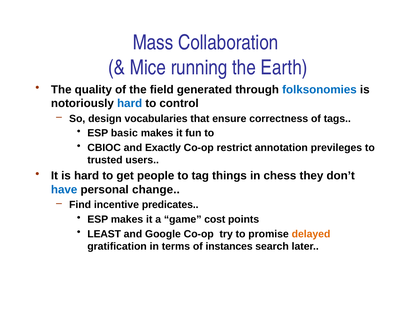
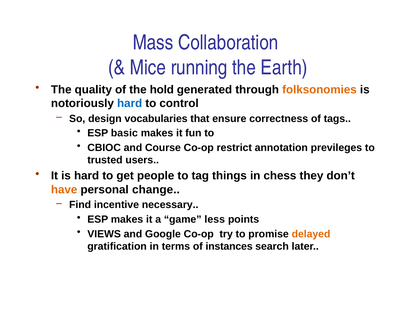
field: field -> hold (162, 90)
folksonomies colour: blue -> orange (319, 90)
Exactly: Exactly -> Course (163, 148)
have colour: blue -> orange (64, 190)
predicates: predicates -> necessary (170, 205)
cost: cost -> less (215, 219)
LEAST: LEAST -> VIEWS (104, 234)
